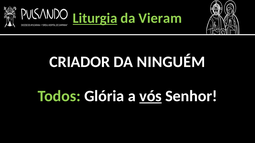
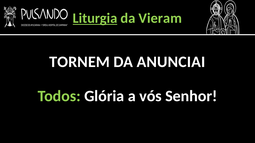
CRIADOR: CRIADOR -> TORNEM (80, 62)
NINGUÉM: NINGUÉM -> ANUNCIAI (171, 62)
vós underline: present -> none (150, 96)
